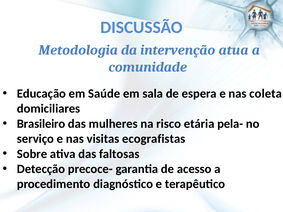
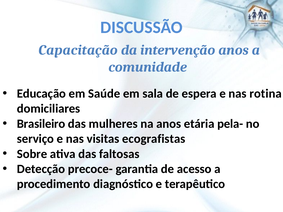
Metodologia: Metodologia -> Capacitação (78, 50)
intervenção atua: atua -> anos (234, 50)
coleta: coleta -> rotina (266, 94)
na risco: risco -> anos (169, 124)
